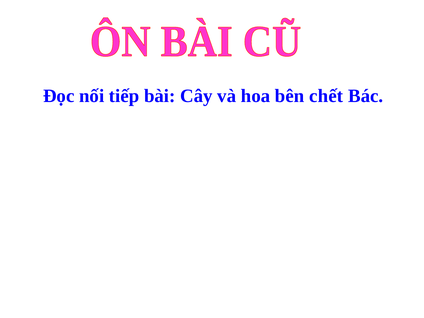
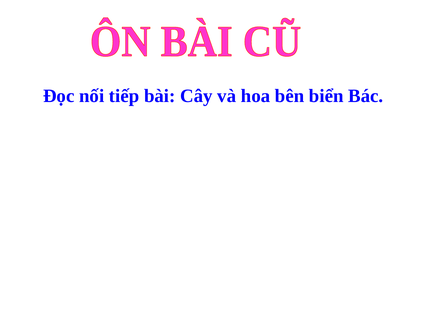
chết: chết -> biển (326, 96)
